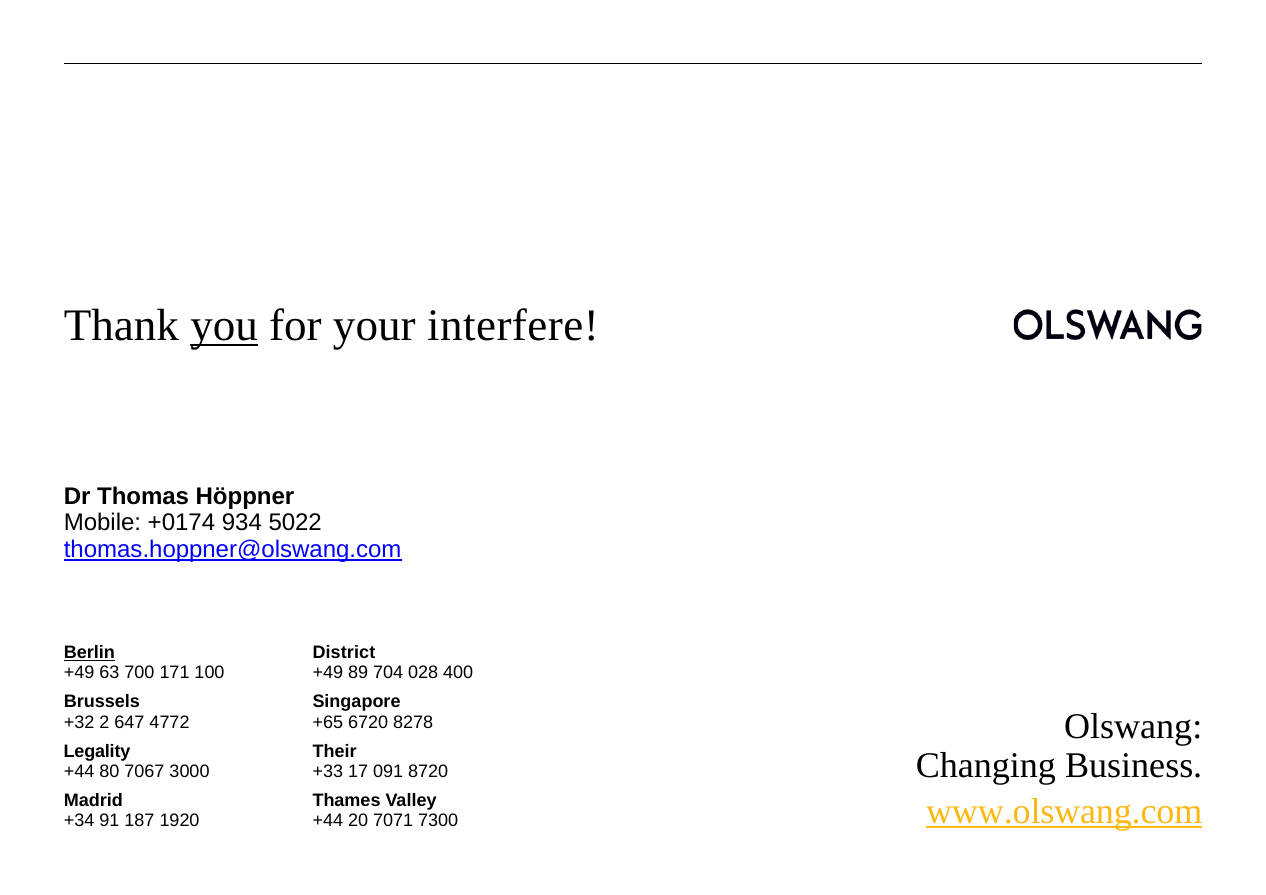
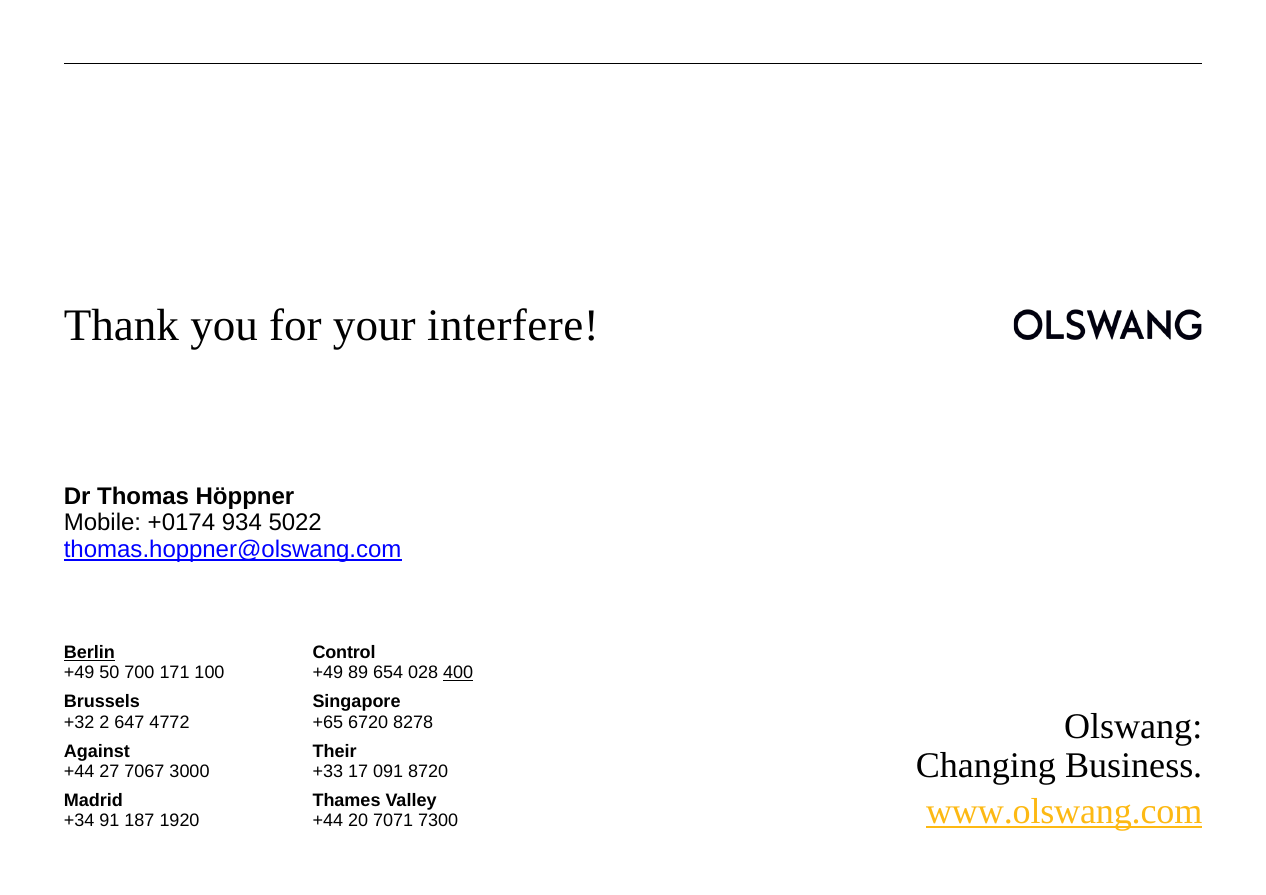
you underline: present -> none (224, 326)
District: District -> Control (344, 653)
63: 63 -> 50 (109, 673)
704: 704 -> 654 (388, 673)
400 underline: none -> present (458, 673)
Legality: Legality -> Against (97, 752)
80: 80 -> 27 (109, 772)
